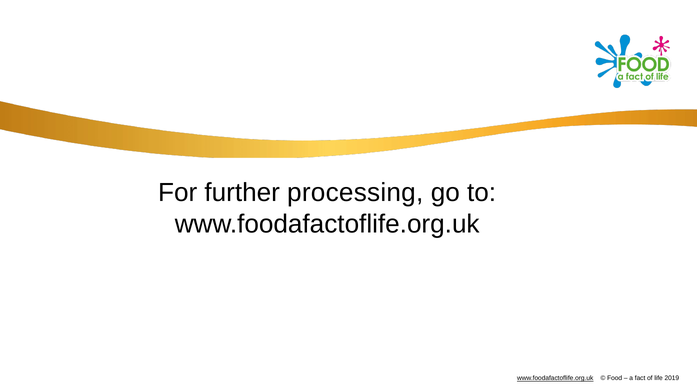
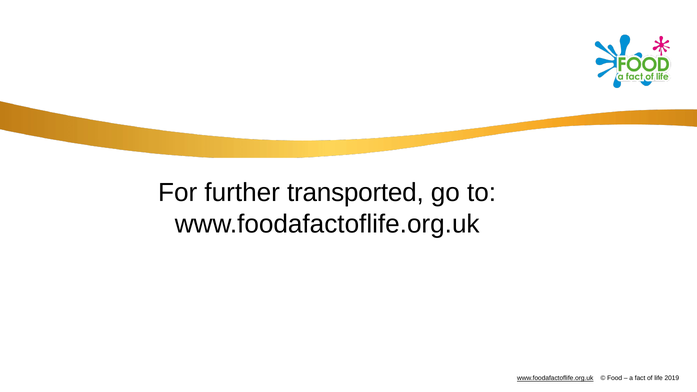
processing: processing -> transported (355, 193)
